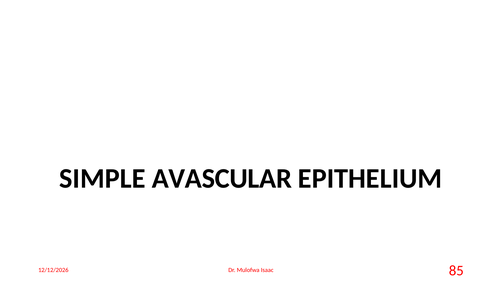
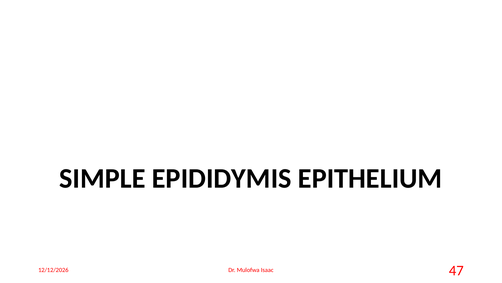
AVASCULAR: AVASCULAR -> EPIDIDYMIS (222, 178)
85: 85 -> 47 (456, 270)
